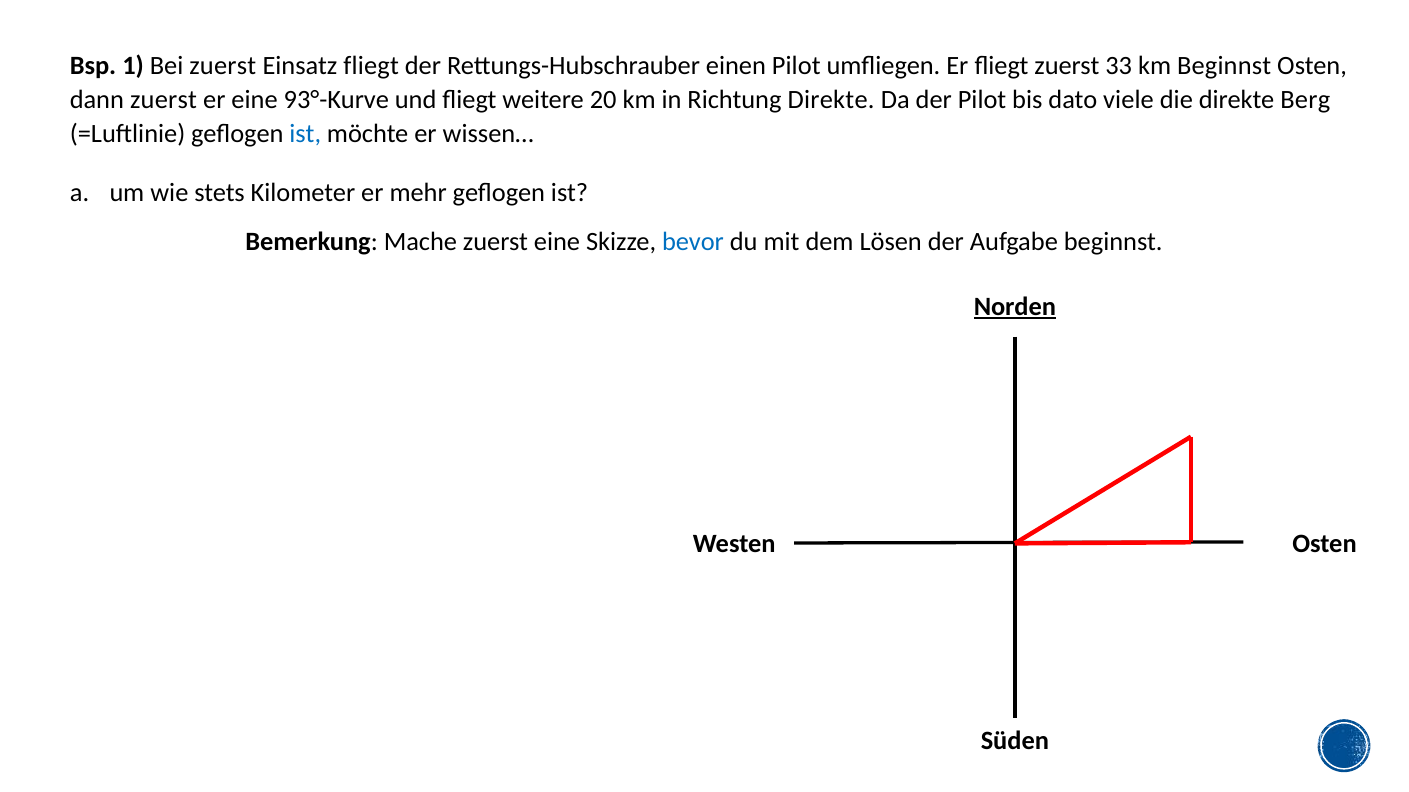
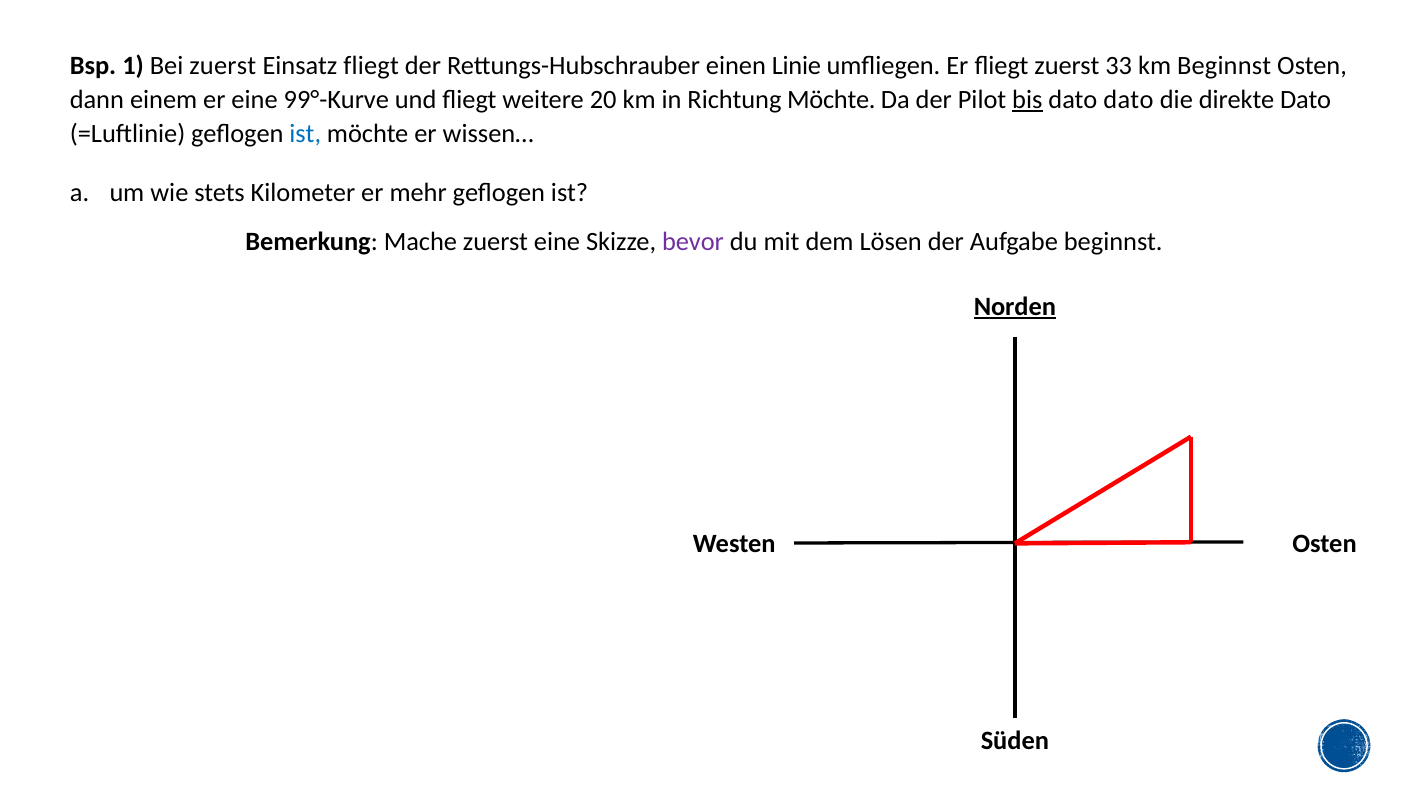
einen Pilot: Pilot -> Linie (796, 66)
dann zuerst: zuerst -> einem (164, 100)
93°-Kurve: 93°-Kurve -> 99°-Kurve (336, 100)
Richtung Direkte: Direkte -> Möchte (831, 100)
bis underline: none -> present (1027, 100)
dato viele: viele -> dato (1128, 100)
direkte Berg: Berg -> Dato (1306, 100)
bevor colour: blue -> purple (693, 242)
